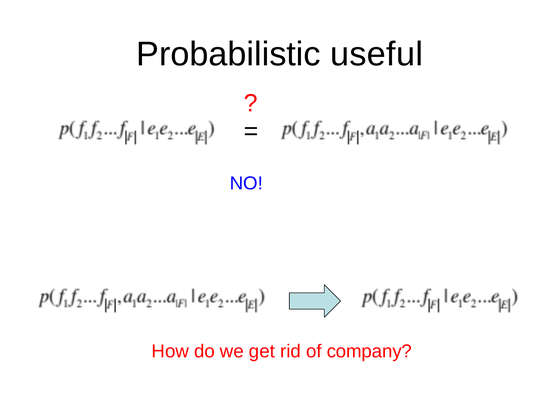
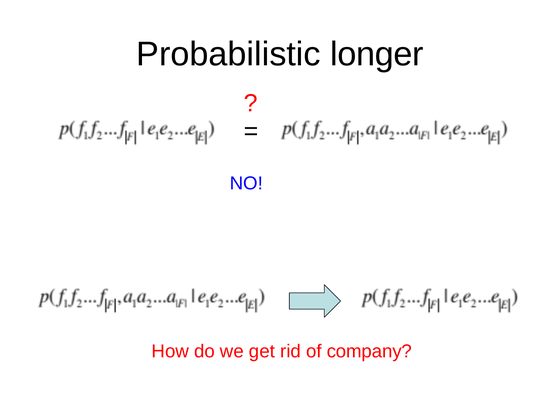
useful: useful -> longer (377, 54)
